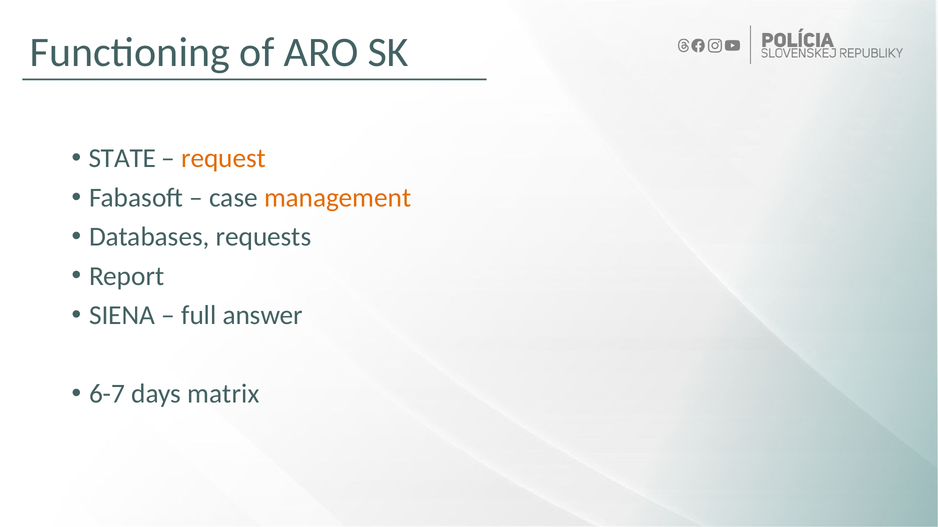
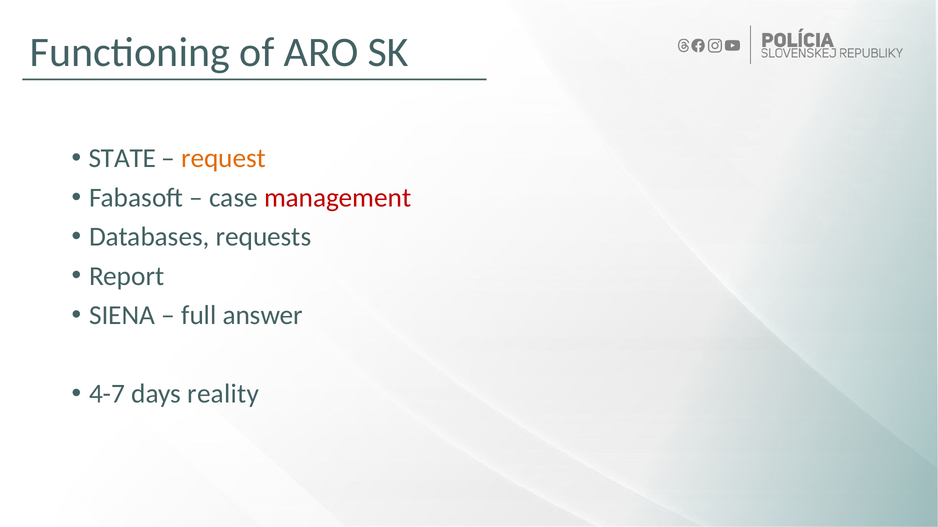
management colour: orange -> red (338, 198)
6-7: 6-7 -> 4-7 (107, 394)
matrix: matrix -> reality (223, 394)
